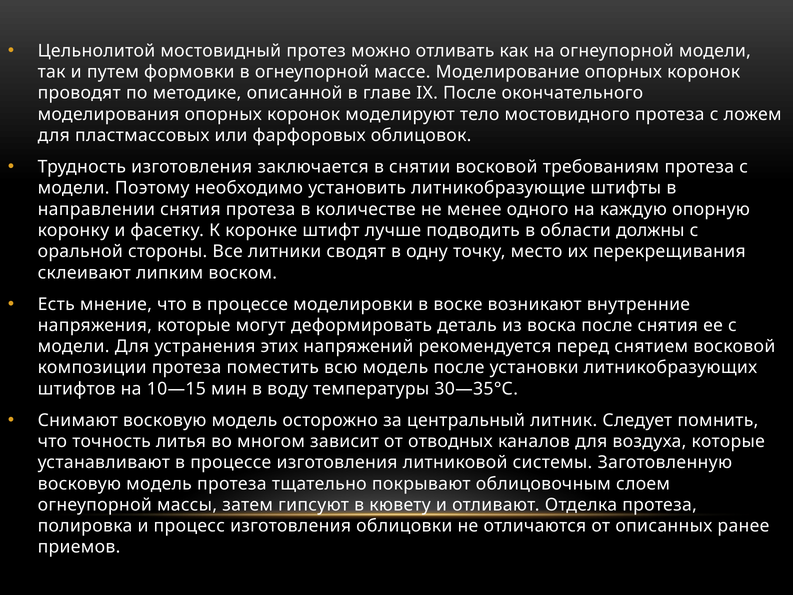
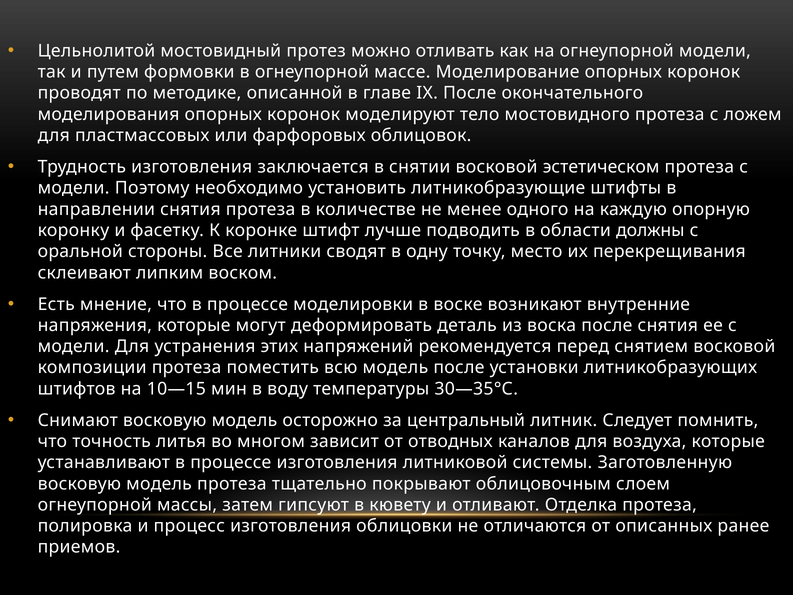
требованиям: требованиям -> эстетическом (601, 167)
